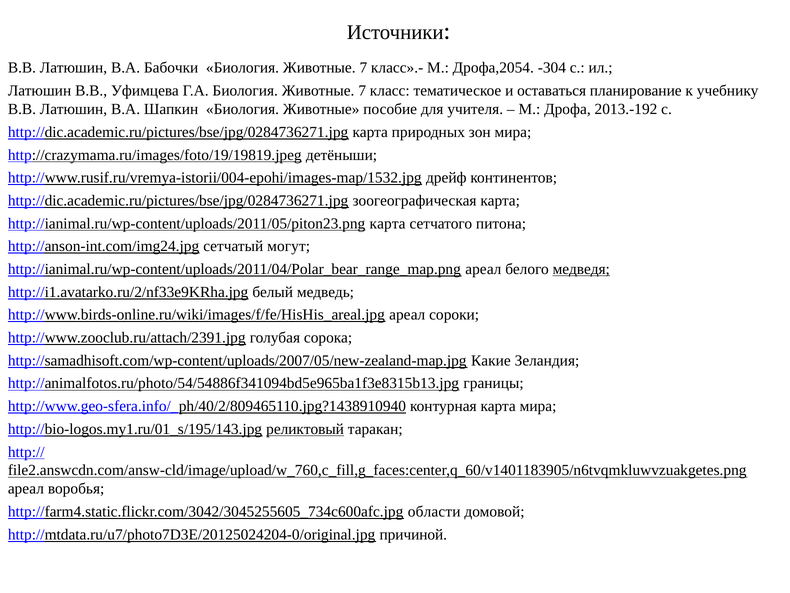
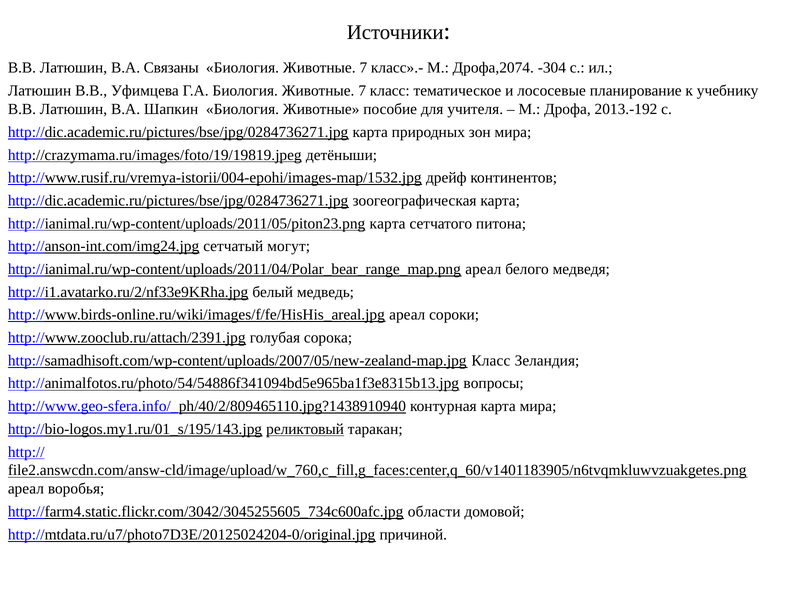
Бабочки: Бабочки -> Связаны (171, 68)
Дрофа,2054: Дрофа,2054 -> Дрофа,2074 (493, 68)
оставаться: оставаться -> лососевые (552, 91)
медведя underline: present -> none (581, 269)
http://samadhisoft.com/wp-content/uploads/2007/05/new-zealand-map.jpg Какие: Какие -> Класс (491, 360)
границы: границы -> вопросы (494, 383)
